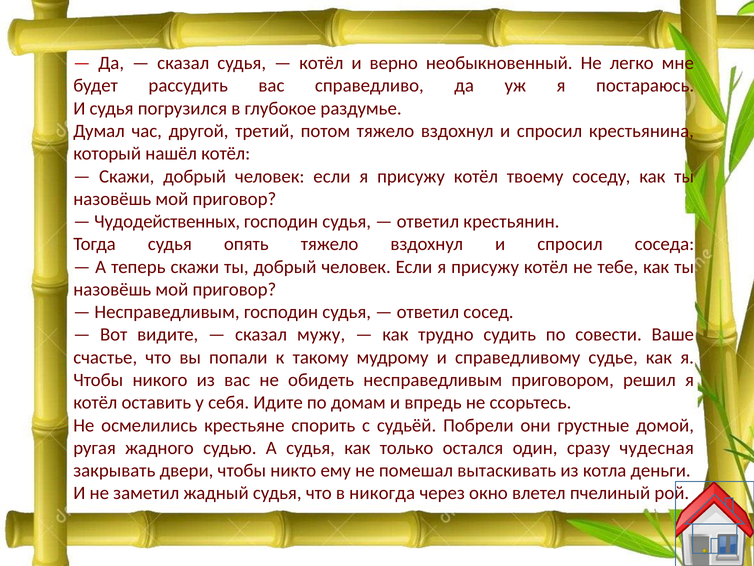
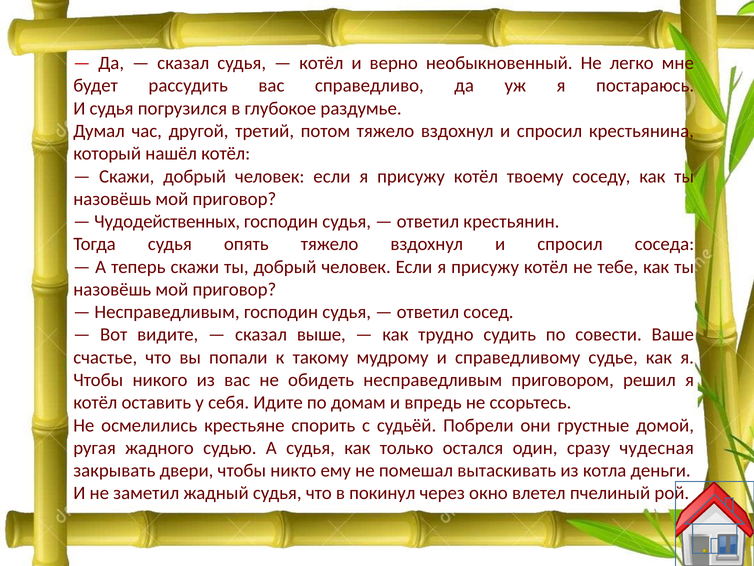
мужу: мужу -> выше (321, 334)
никогда: никогда -> покинул (382, 493)
